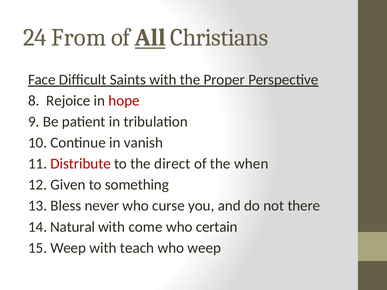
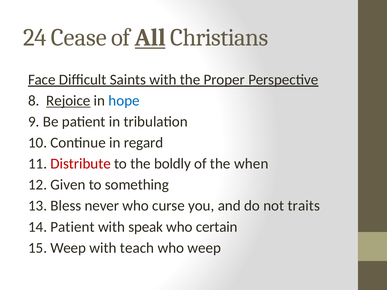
From: From -> Cease (79, 38)
Rejoice underline: none -> present (68, 101)
hope colour: red -> blue (124, 101)
vanish: vanish -> regard (143, 143)
direct: direct -> boldly (172, 164)
there: there -> traits (304, 206)
14 Natural: Natural -> Patient (72, 227)
come: come -> speak (146, 227)
